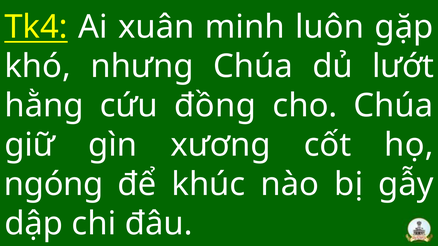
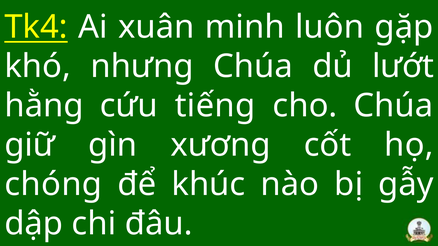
đồng: đồng -> tiếng (215, 106)
ngóng: ngóng -> chóng (53, 185)
